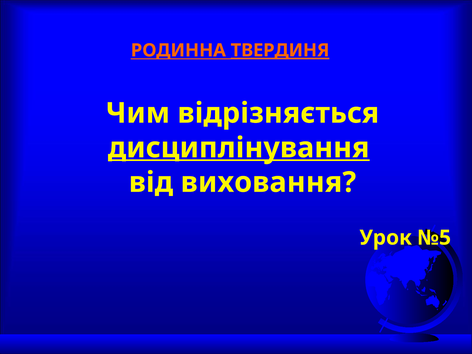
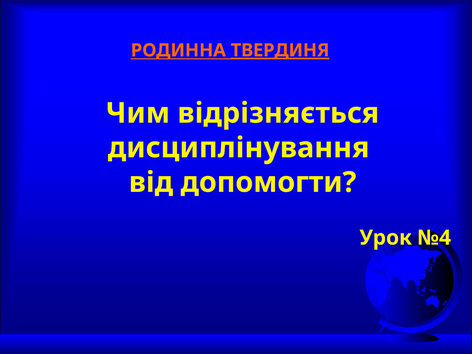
дисциплінування underline: present -> none (239, 148)
виховання: виховання -> допомогти (268, 182)
№5: №5 -> №4 (434, 238)
